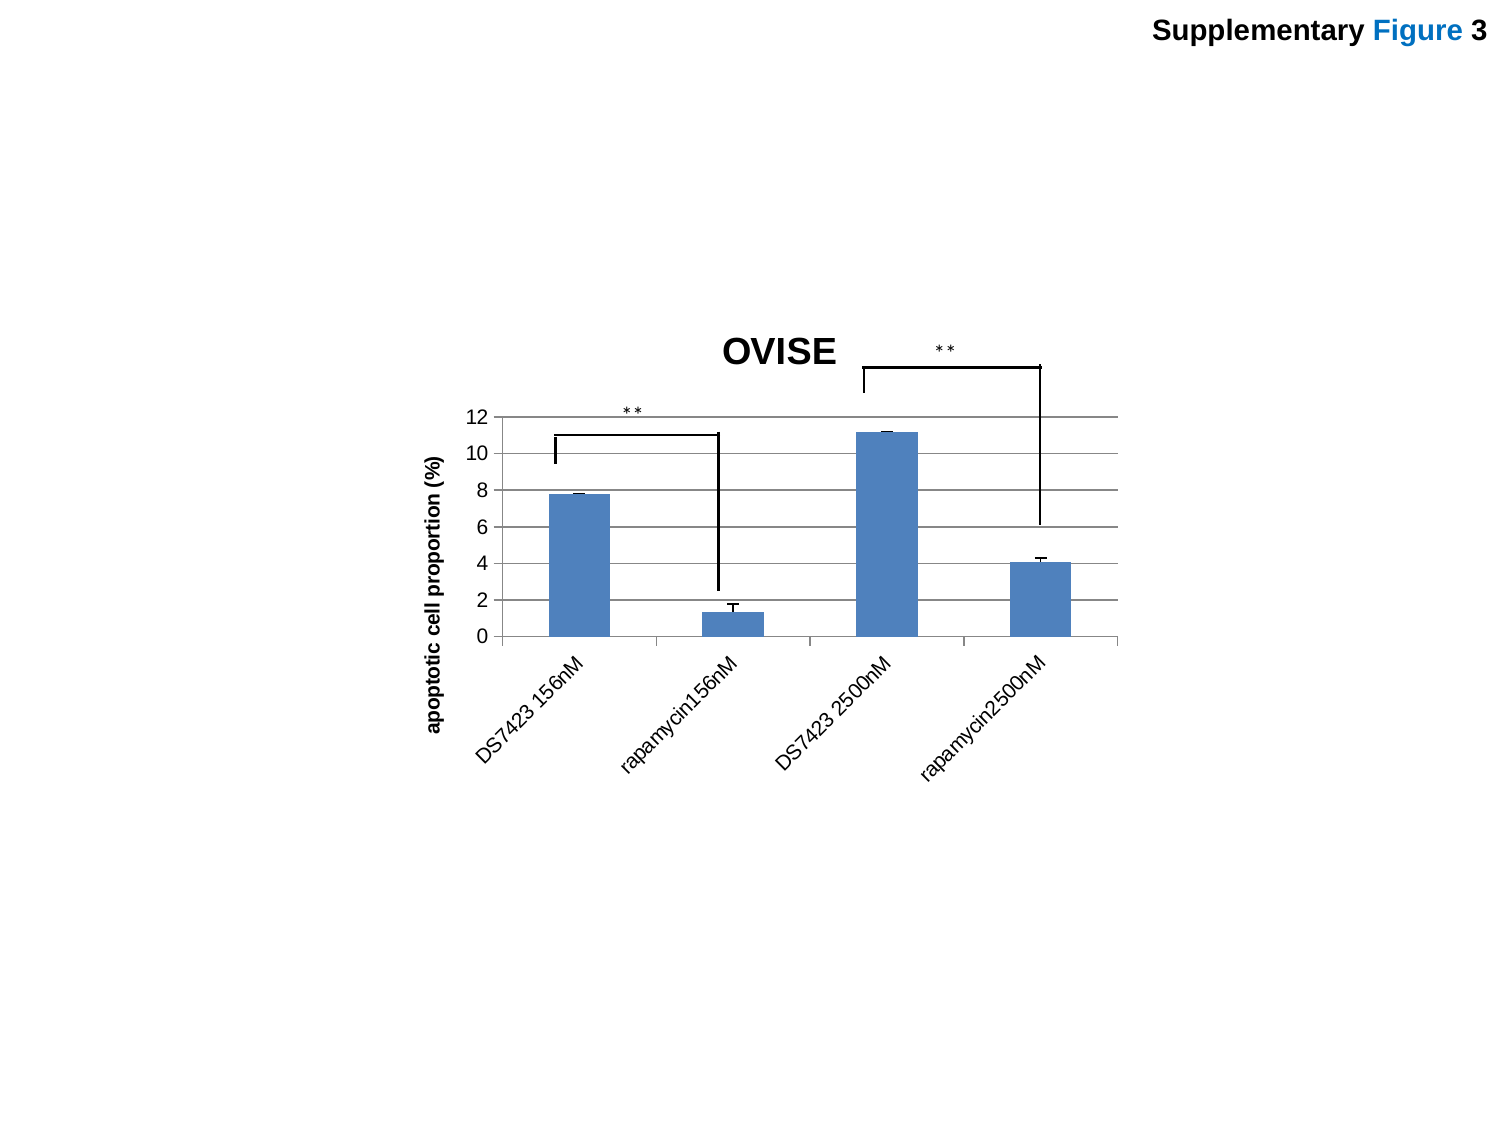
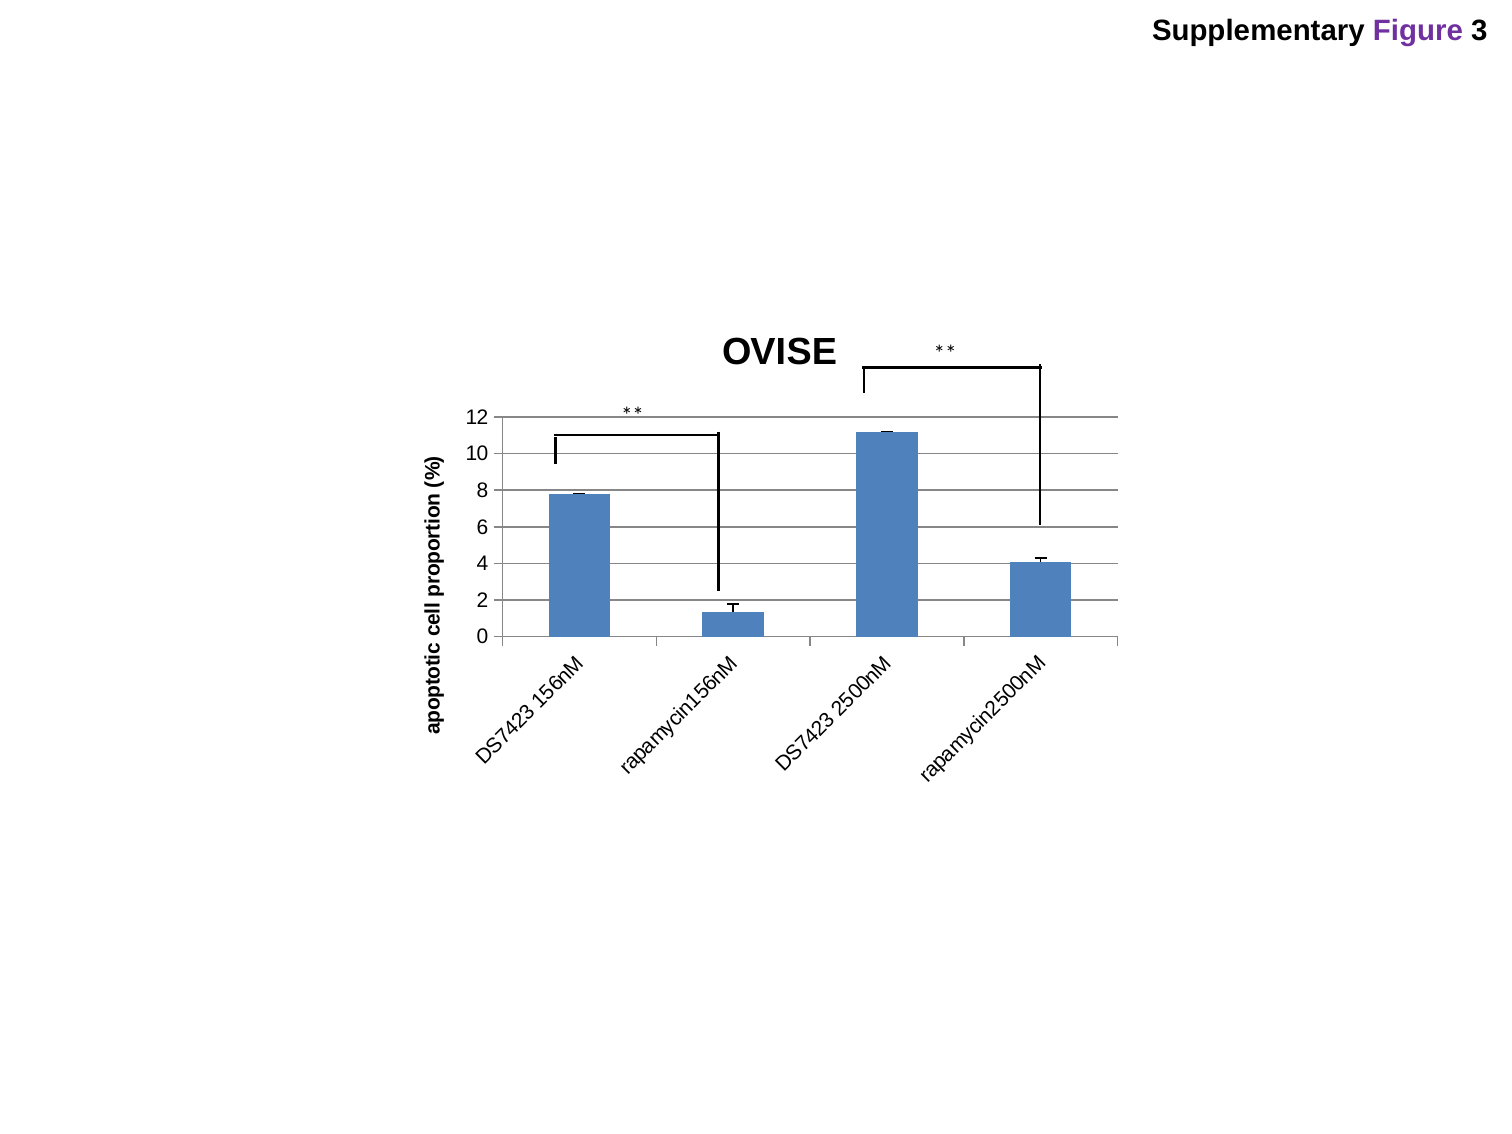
Figure colour: blue -> purple (1418, 31)
